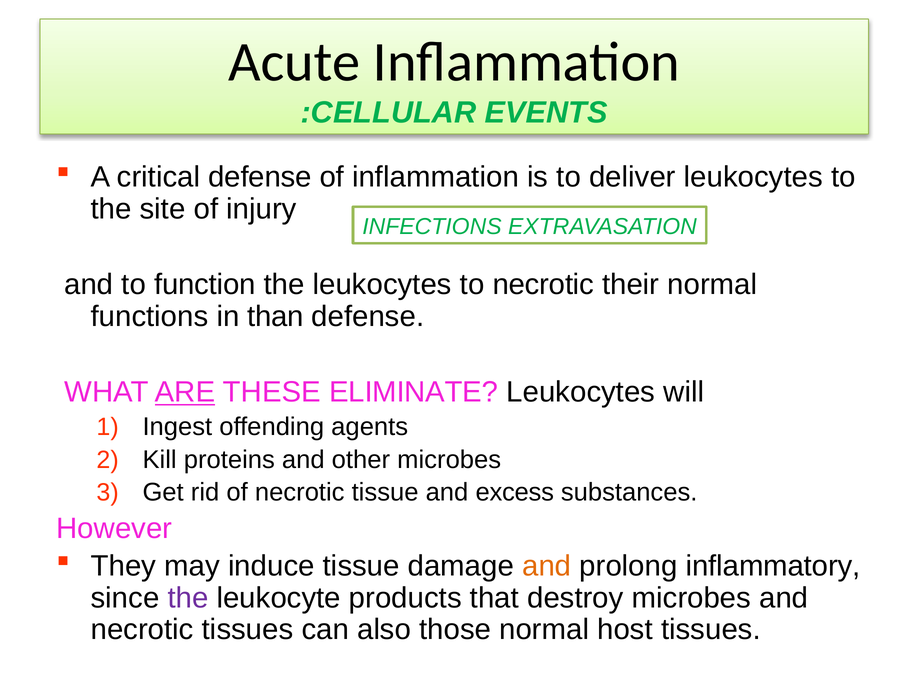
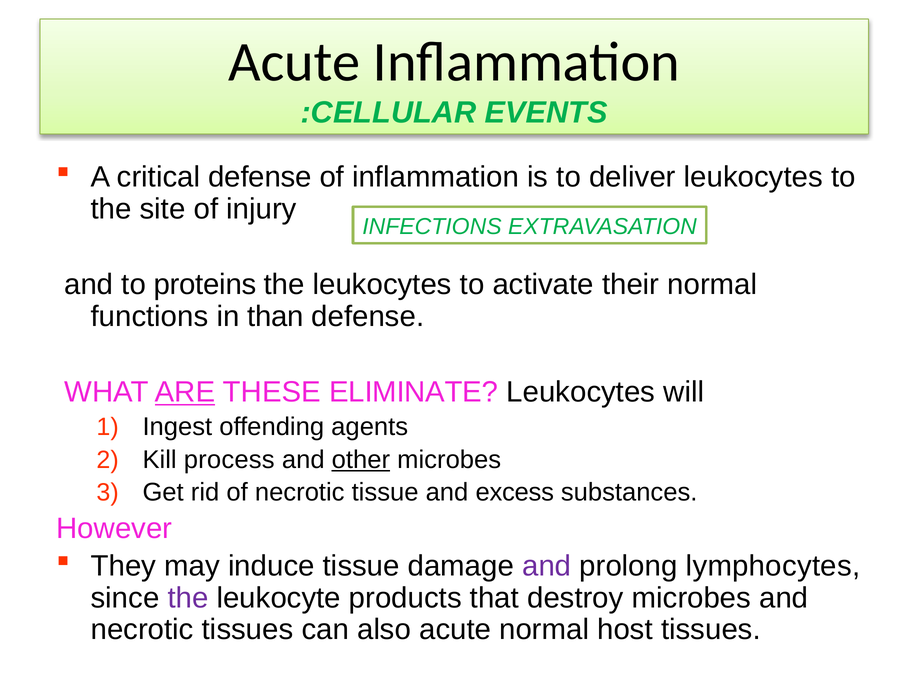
function: function -> proteins (205, 284)
to necrotic: necrotic -> activate (543, 284)
proteins: proteins -> process (229, 460)
other underline: none -> present (361, 460)
and colour: orange -> purple (547, 566)
inflammatory: inflammatory -> lymphocytes (773, 566)
also those: those -> acute (455, 630)
